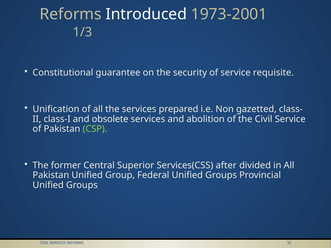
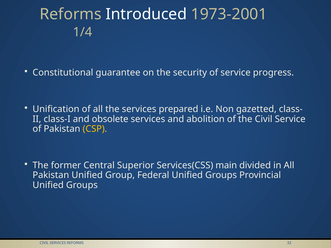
1/3: 1/3 -> 1/4 (83, 32)
requisite: requisite -> progress (273, 73)
CSP colour: light green -> yellow (95, 129)
after: after -> main (226, 165)
